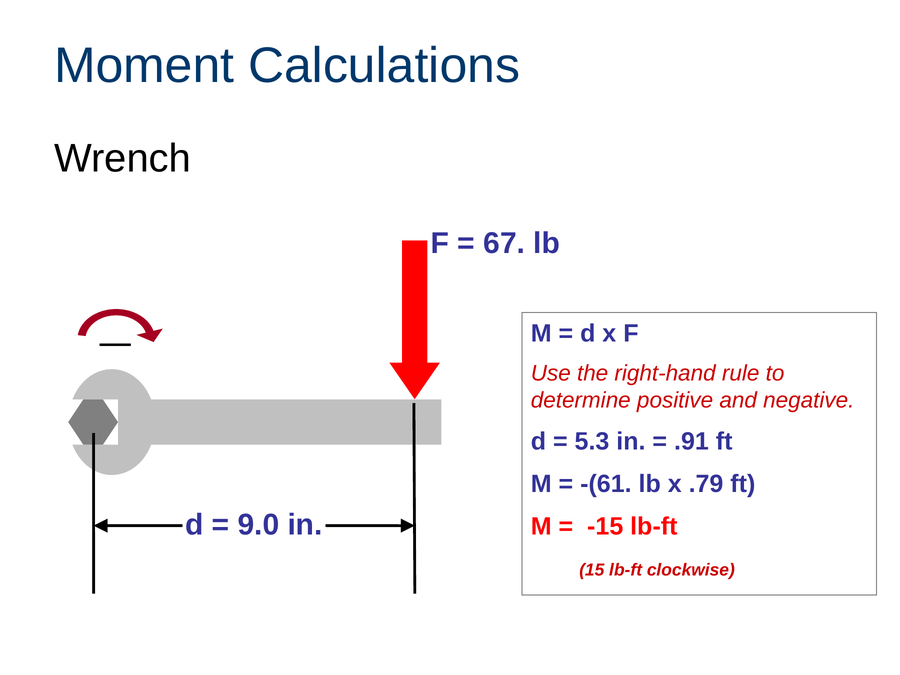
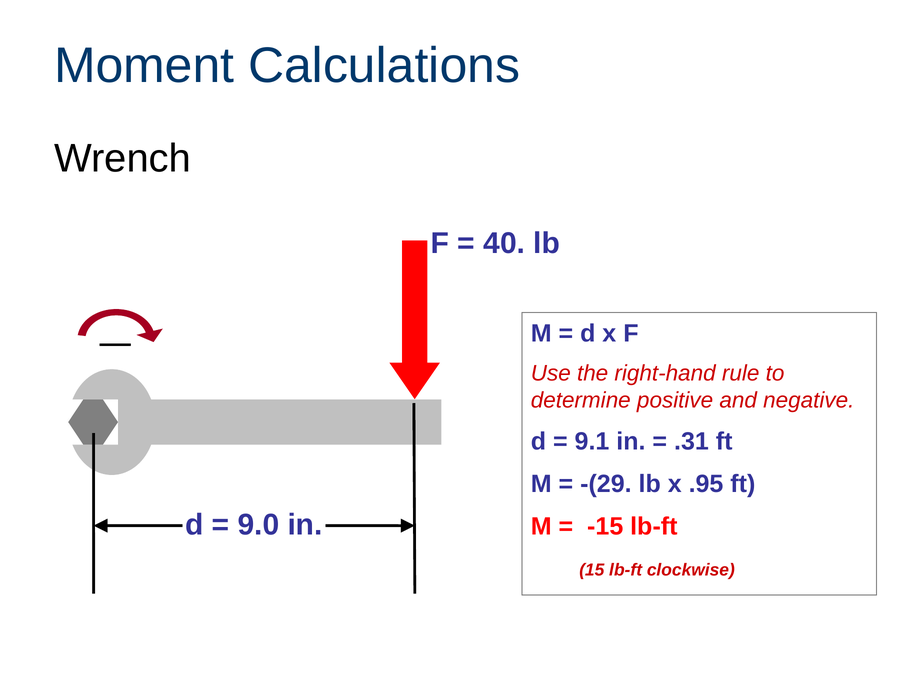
67: 67 -> 40 (504, 243)
5.3: 5.3 -> 9.1 (592, 441)
.91: .91 -> .31 (691, 441)
-(61: -(61 -> -(29 (606, 484)
.79: .79 -> .95 (706, 484)
